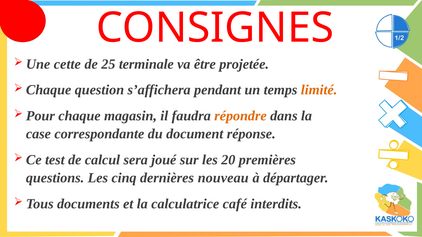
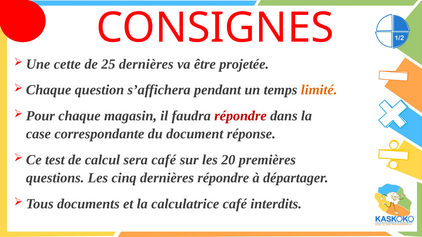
25 terminale: terminale -> dernières (146, 64)
répondre colour: orange -> red (240, 116)
sera joué: joué -> café (164, 160)
dernières nouveau: nouveau -> répondre (223, 178)
